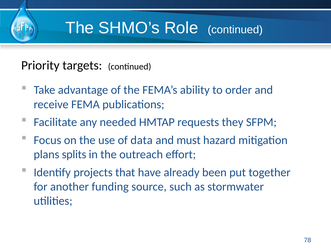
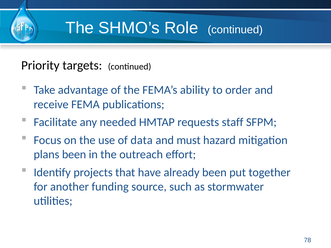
they: they -> staff (233, 122)
plans splits: splits -> been (74, 155)
